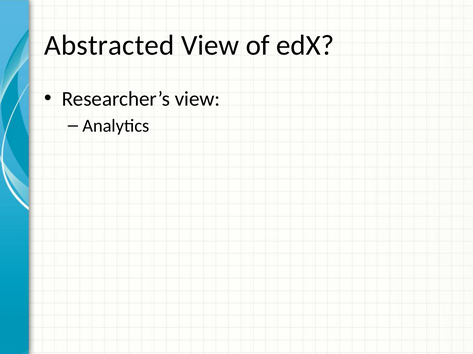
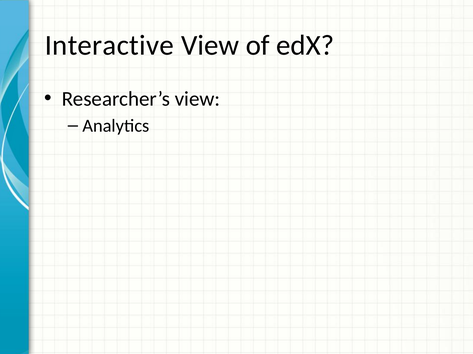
Abstracted: Abstracted -> Interactive (109, 46)
